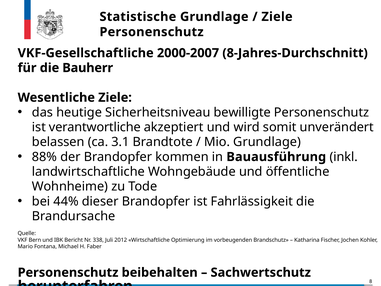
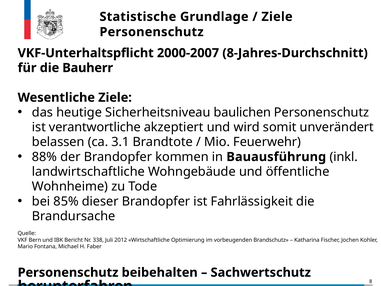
VKF-Gesellschaftliche: VKF-Gesellschaftliche -> VKF-Unterhaltspflicht (86, 53)
bewilligte: bewilligte -> baulichen (242, 112)
Mio Grundlage: Grundlage -> Feuerwehr (267, 142)
44%: 44% -> 85% (66, 201)
